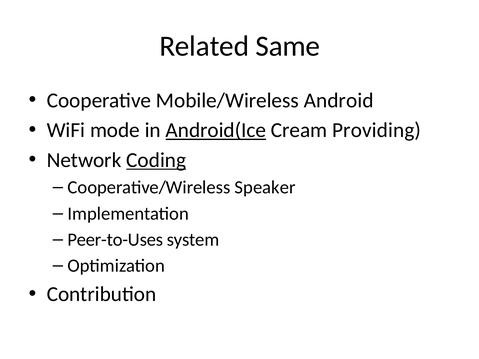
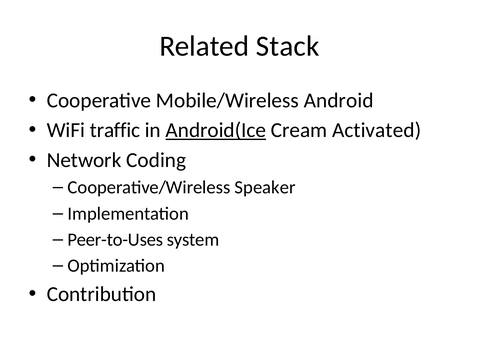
Same: Same -> Stack (288, 46)
mode: mode -> traffic (115, 130)
Providing: Providing -> Activated (377, 130)
Coding underline: present -> none (156, 160)
